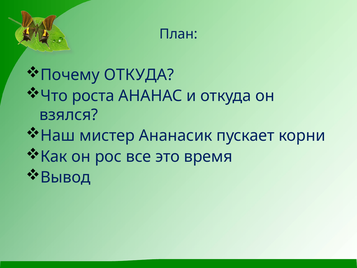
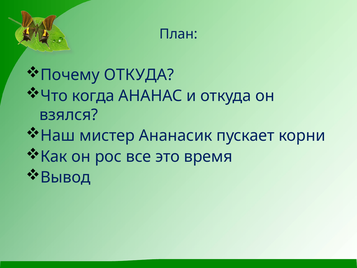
роста: роста -> когда (93, 96)
